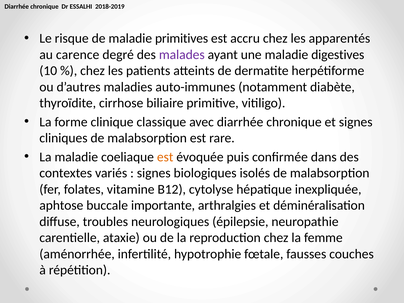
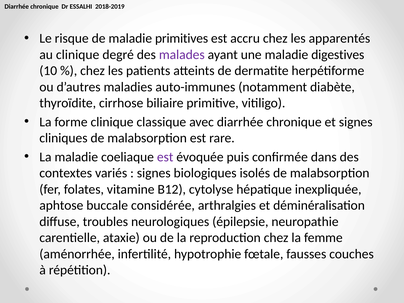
au carence: carence -> clinique (78, 55)
est colour: orange -> purple (165, 157)
importante: importante -> considérée (163, 205)
